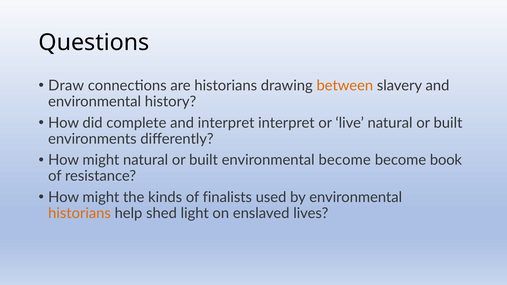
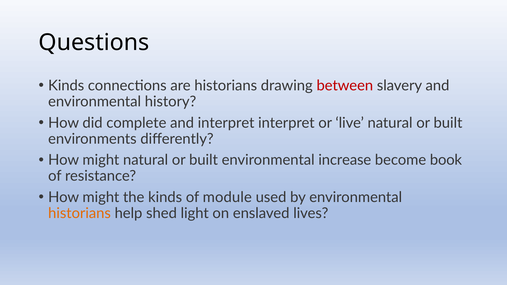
Draw: Draw -> Kinds (66, 86)
between colour: orange -> red (345, 86)
environmental become: become -> increase (345, 160)
finalists: finalists -> module (227, 197)
